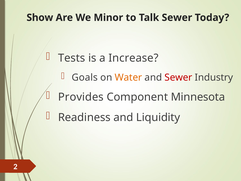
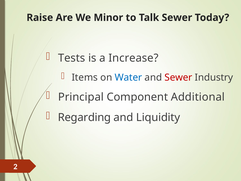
Show: Show -> Raise (40, 18)
Goals: Goals -> Items (85, 77)
Water colour: orange -> blue (128, 77)
Provides: Provides -> Principal (81, 97)
Minnesota: Minnesota -> Additional (198, 97)
Readiness: Readiness -> Regarding (84, 117)
